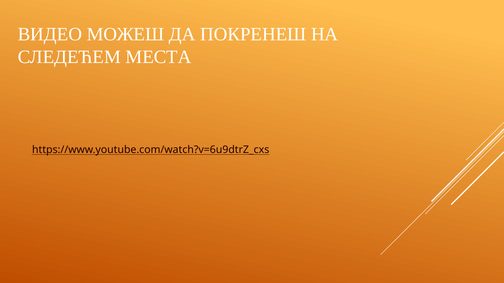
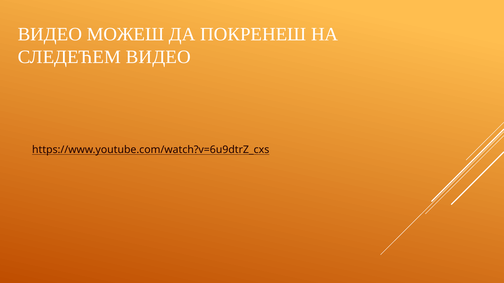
СЛЕДЕЋЕМ МЕСТА: МЕСТА -> ВИДЕО (158, 57)
